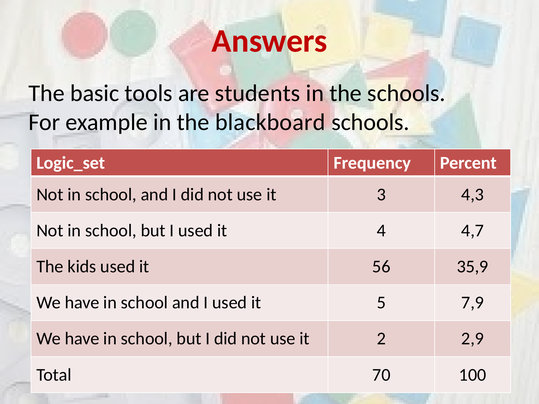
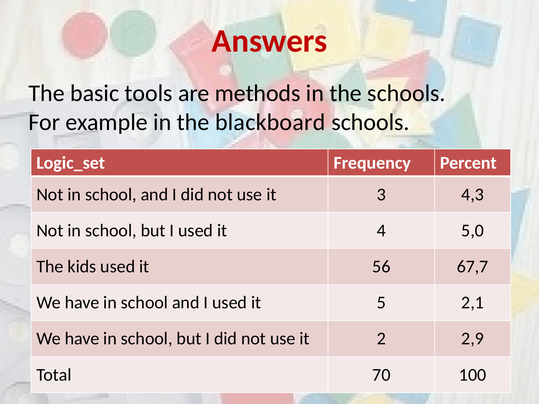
students: students -> methods (258, 93)
4,7: 4,7 -> 5,0 (473, 231)
35,9: 35,9 -> 67,7 (473, 267)
7,9: 7,9 -> 2,1 (473, 303)
